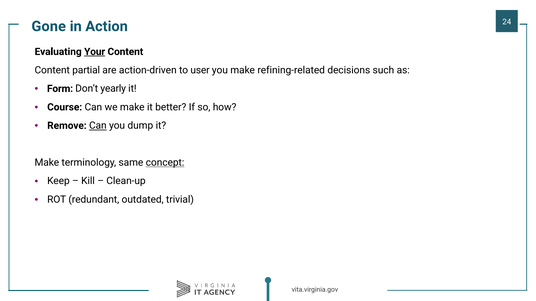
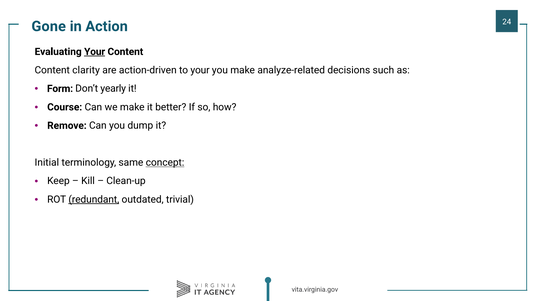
partial: partial -> clarity (86, 70)
to user: user -> your (200, 70)
refining-related: refining-related -> analyze-related (291, 70)
Can underline: present -> none (98, 126)
Make: Make -> Initial (47, 163)
redundant underline: none -> present (94, 200)
